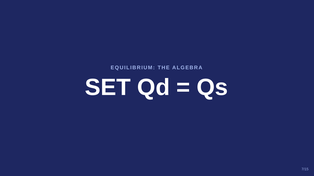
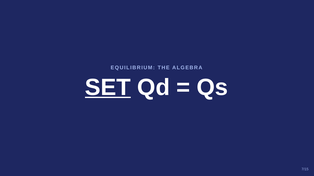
SET underline: none -> present (108, 88)
